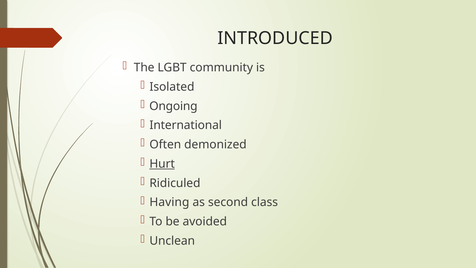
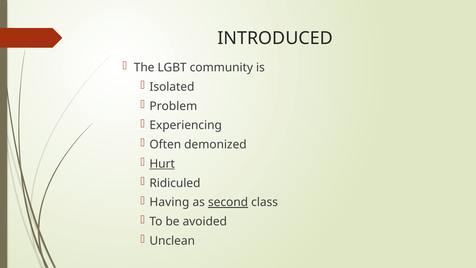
Ongoing: Ongoing -> Problem (173, 106)
International: International -> Experiencing (186, 125)
second underline: none -> present (228, 202)
